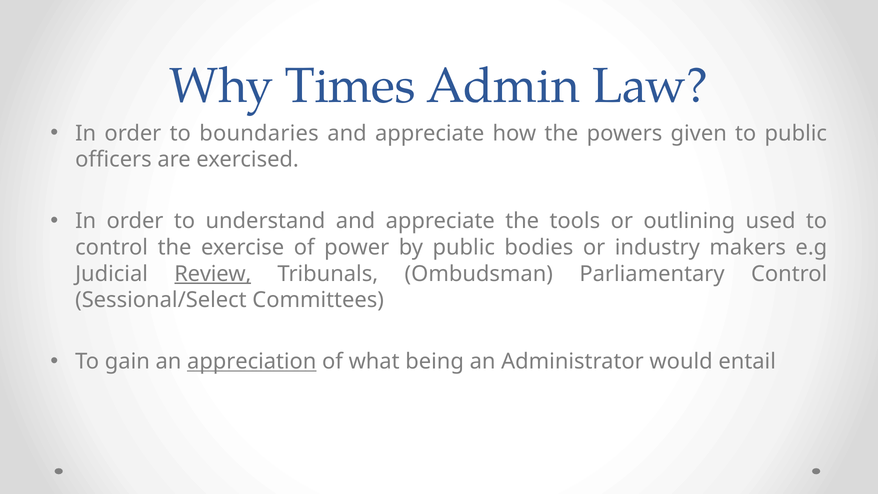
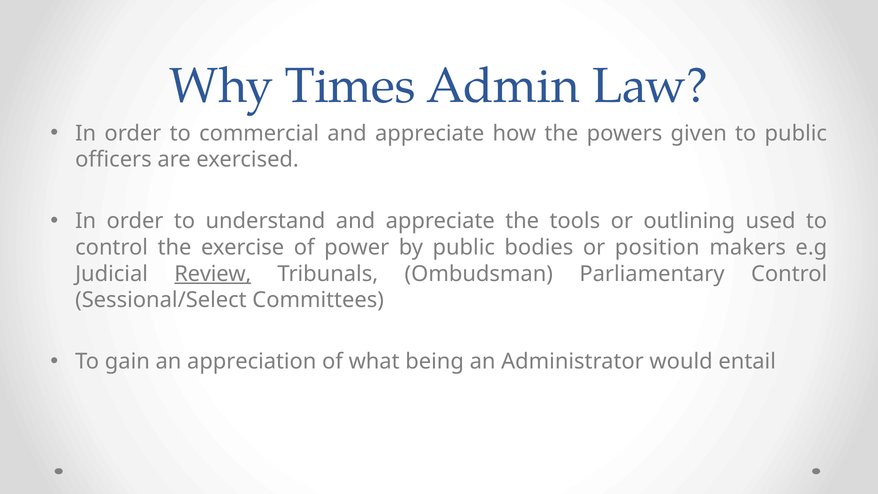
boundaries: boundaries -> commercial (259, 133)
industry: industry -> position (657, 247)
appreciation underline: present -> none (252, 361)
